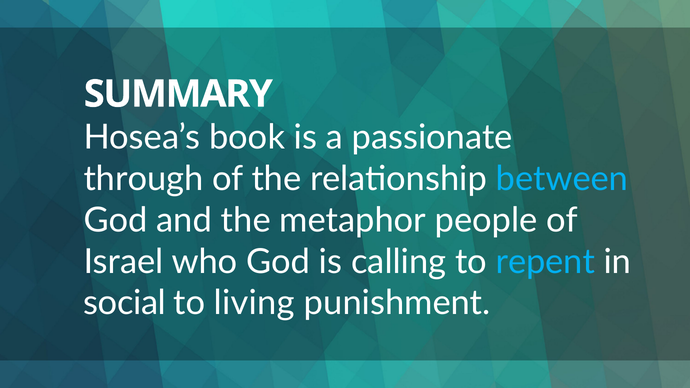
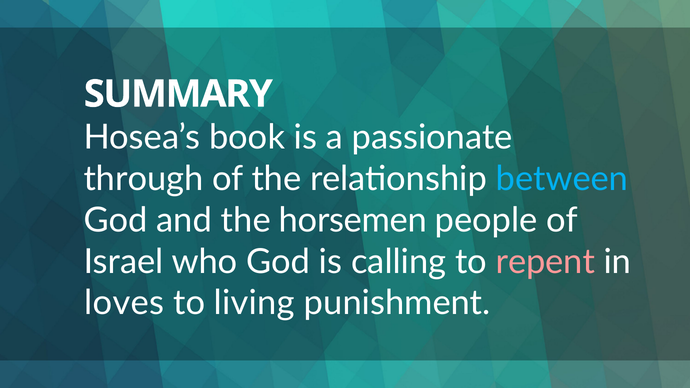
metaphor: metaphor -> horsemen (353, 220)
repent colour: light blue -> pink (545, 262)
social: social -> loves (124, 303)
